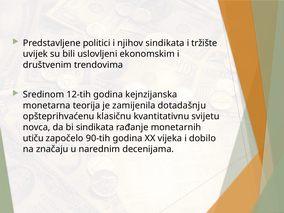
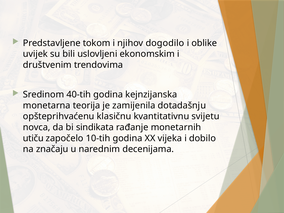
politici: politici -> tokom (97, 43)
njihov sindikata: sindikata -> dogodilo (165, 43)
tržište: tržište -> oblike (204, 43)
12-tih: 12-tih -> 40-tih (79, 95)
90-tih: 90-tih -> 10-tih (98, 138)
